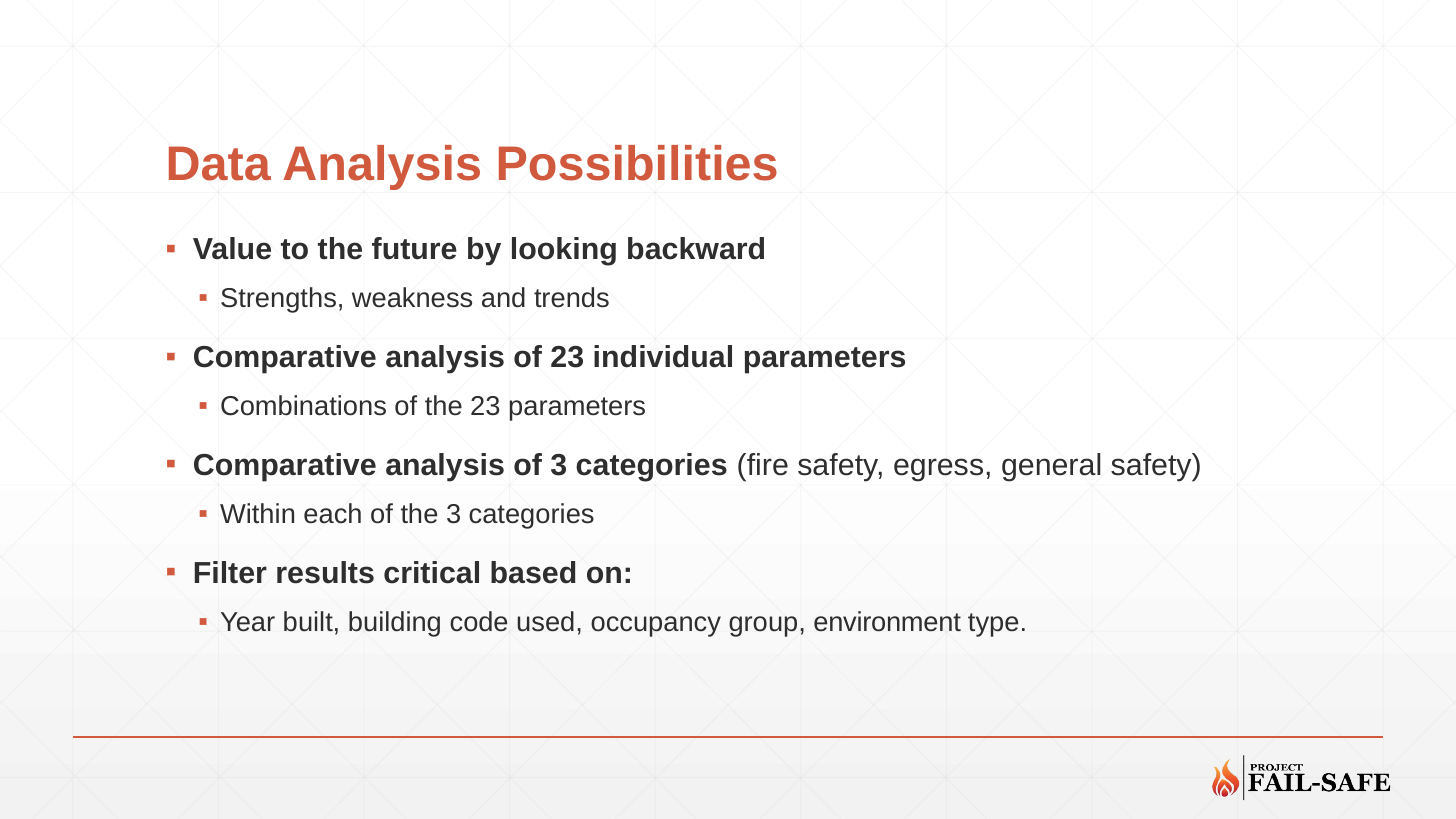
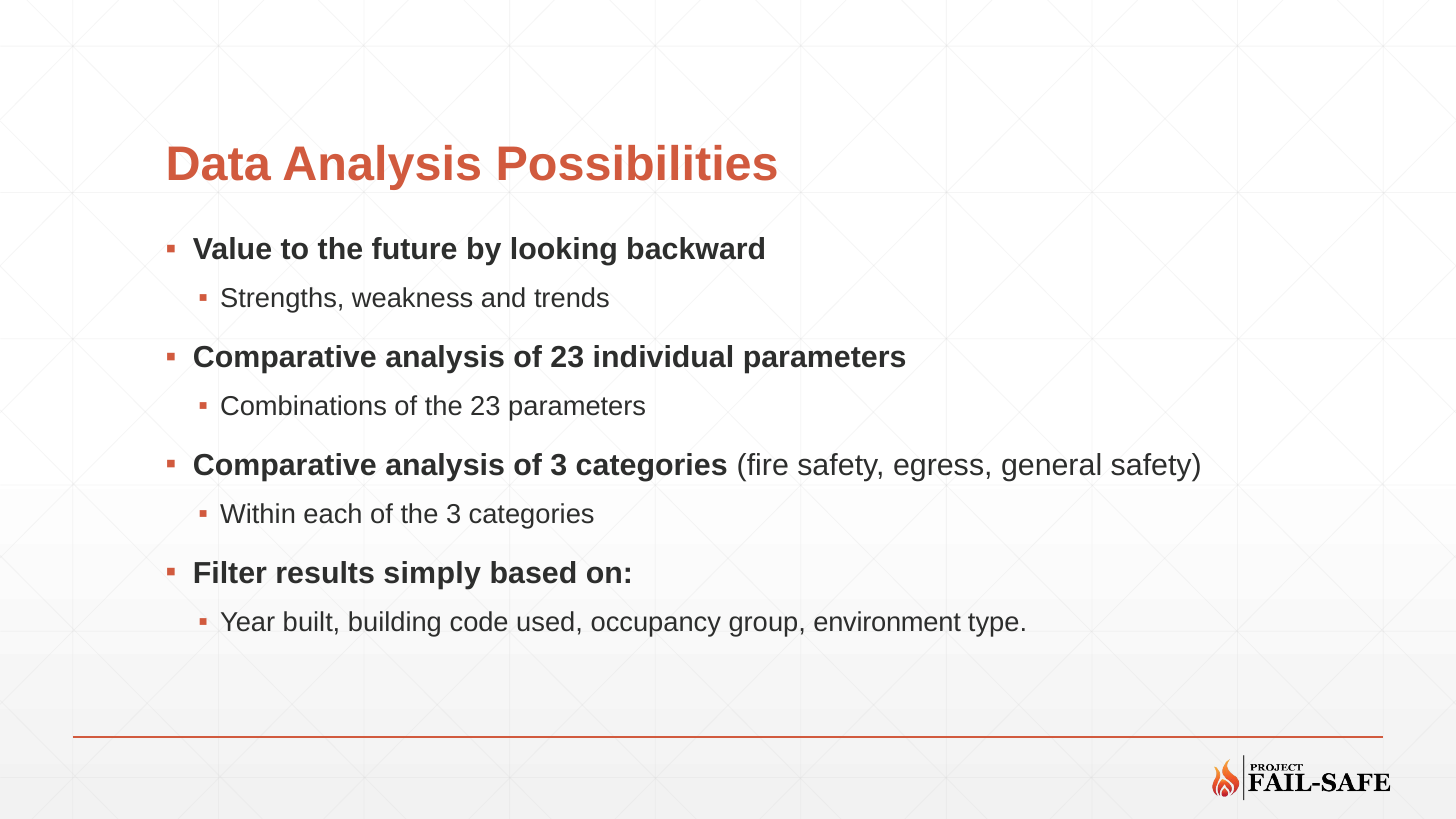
critical: critical -> simply (432, 573)
